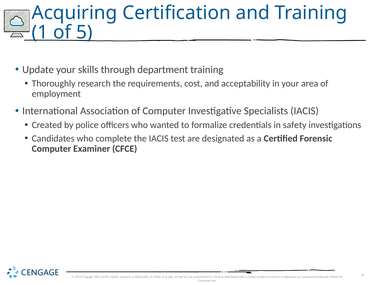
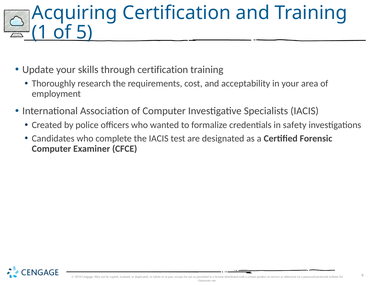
through department: department -> certification (163, 70)
